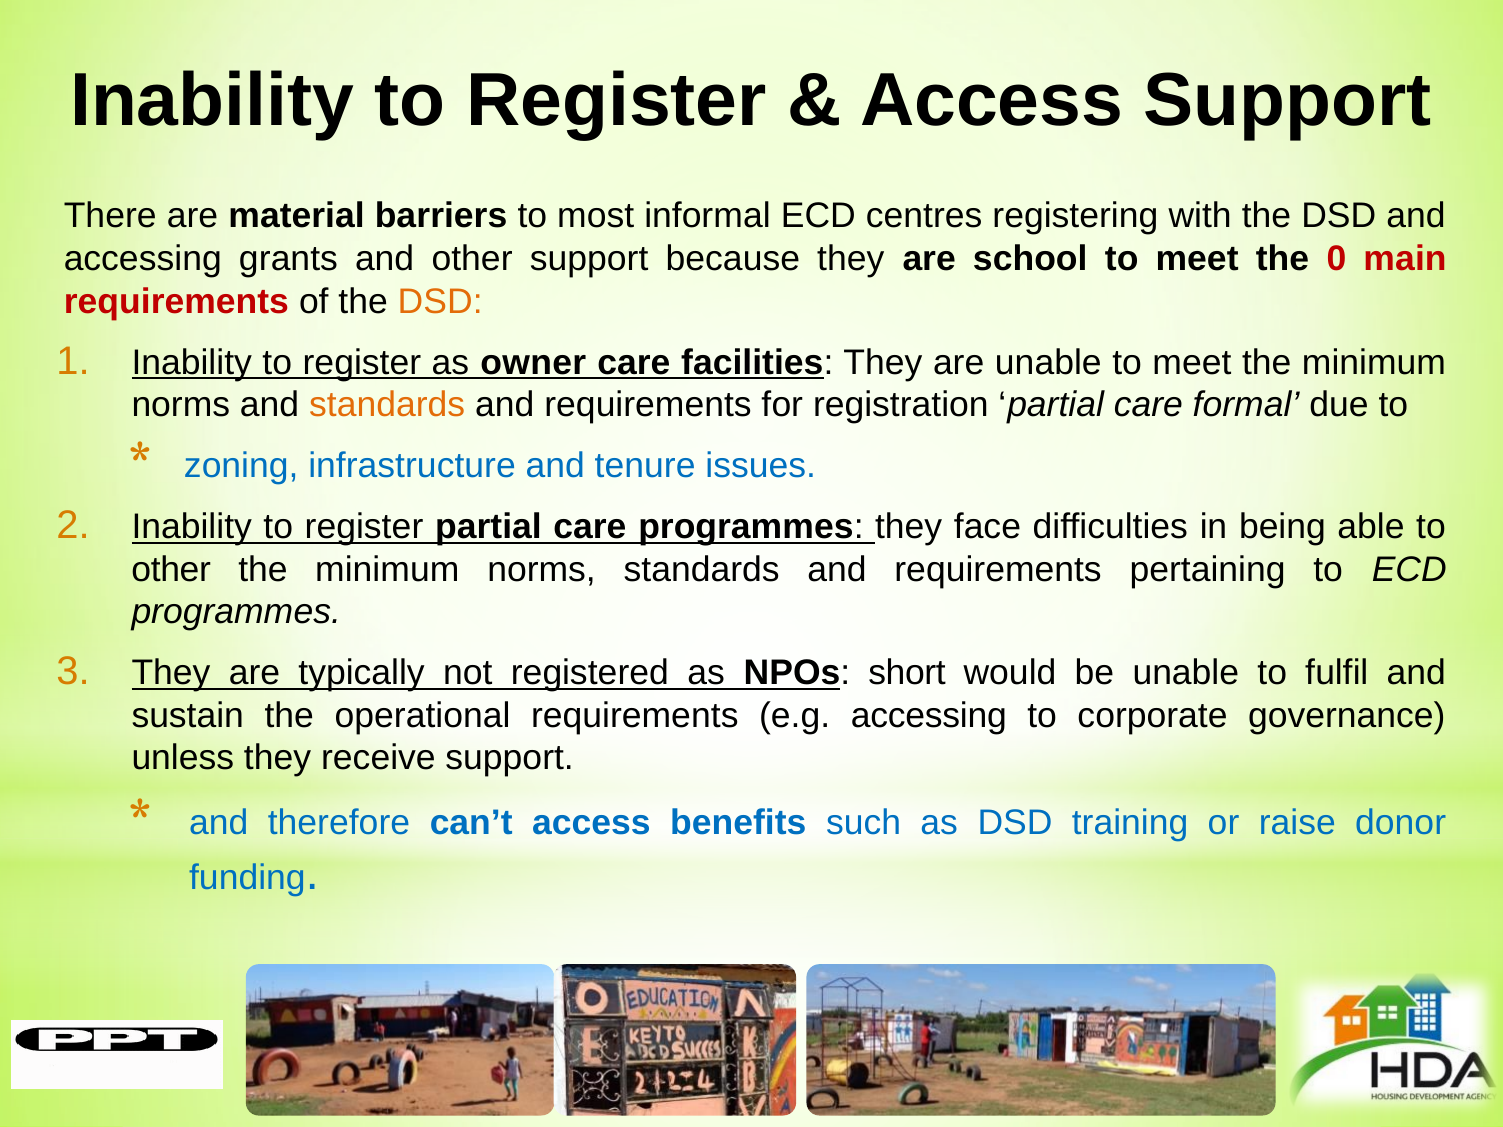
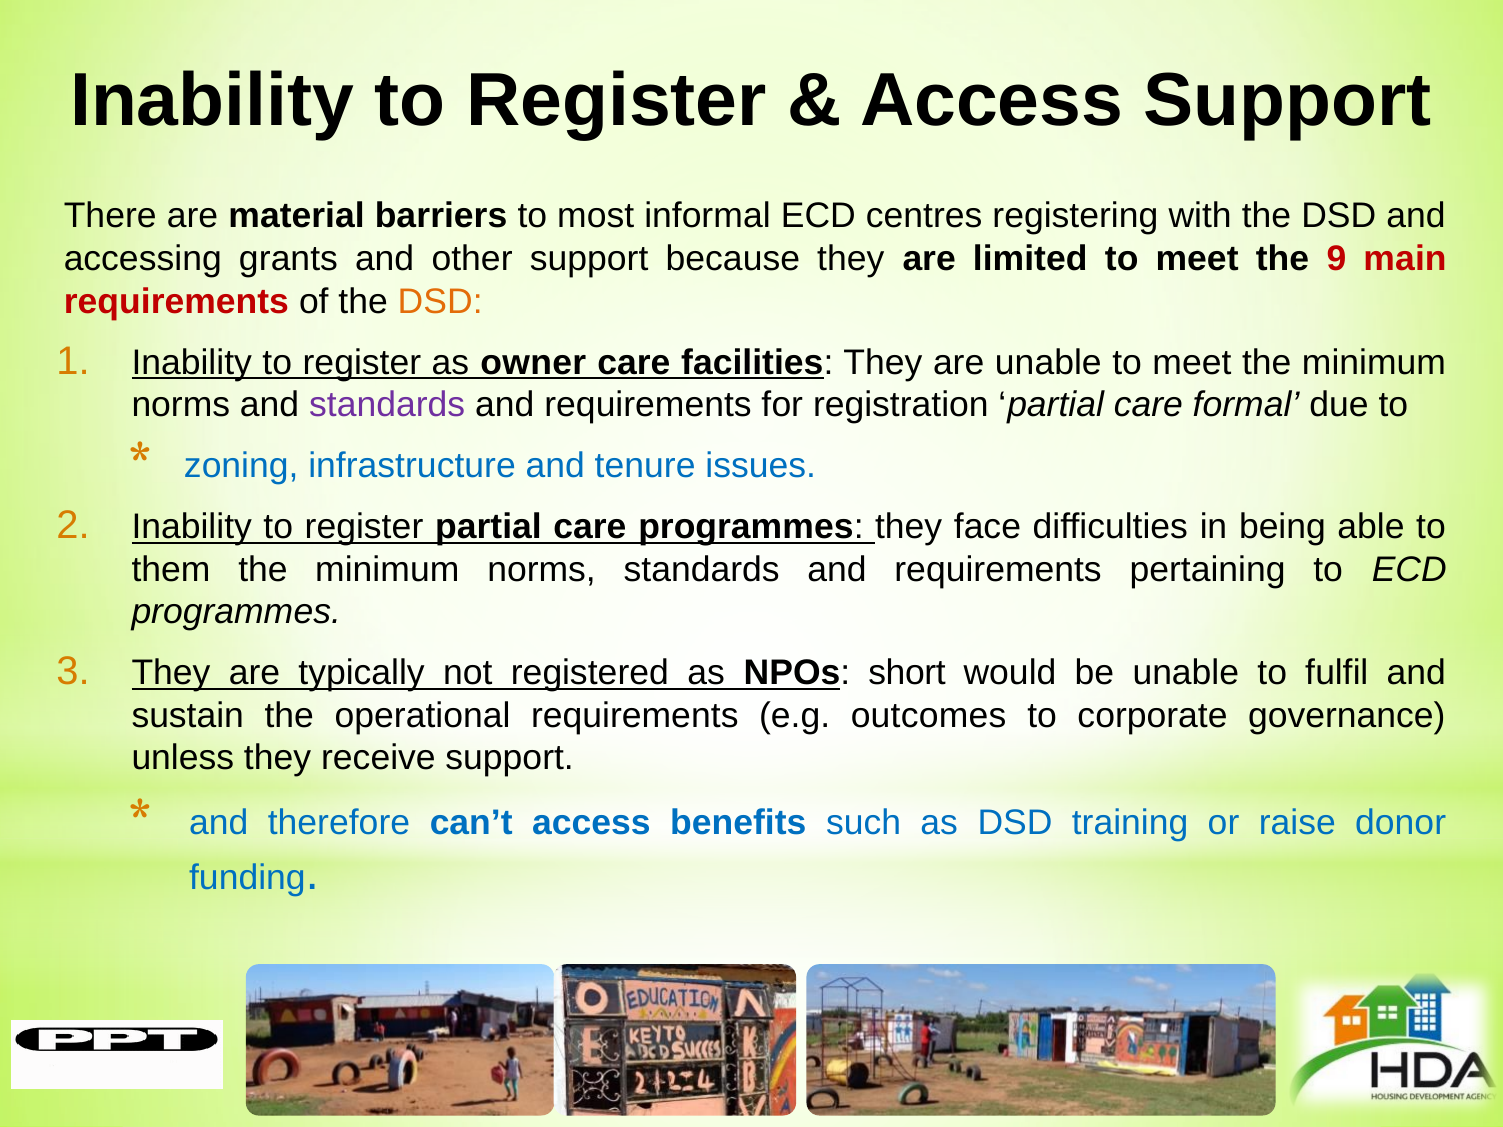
school: school -> limited (1030, 259)
0: 0 -> 9 (1336, 259)
standards colour: orange -> purple (387, 405)
other: other -> them (171, 570)
e.g accessing: accessing -> outcomes (929, 716)
